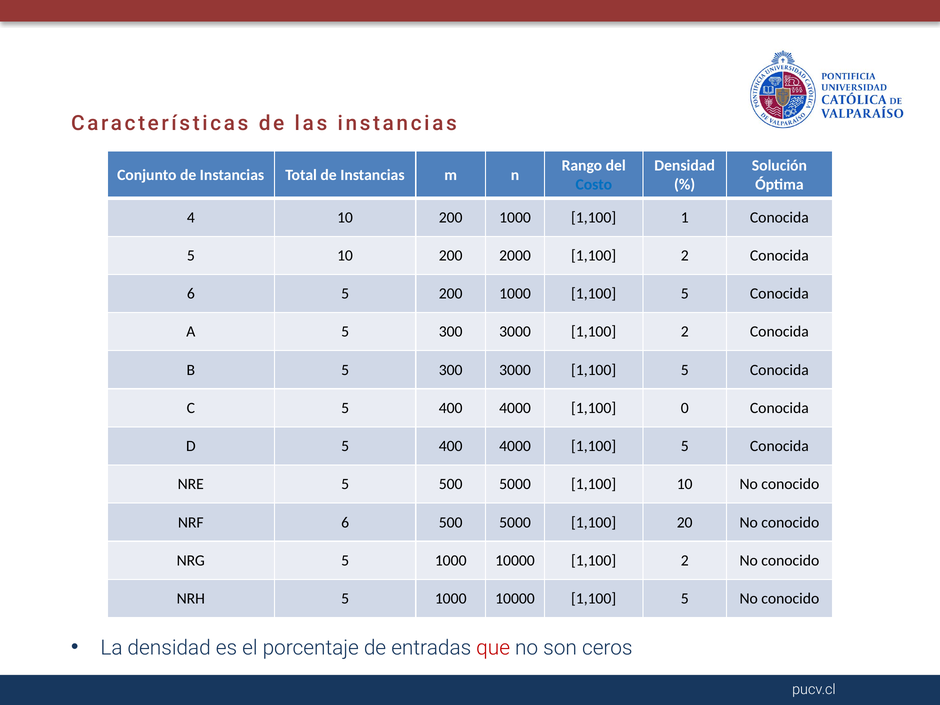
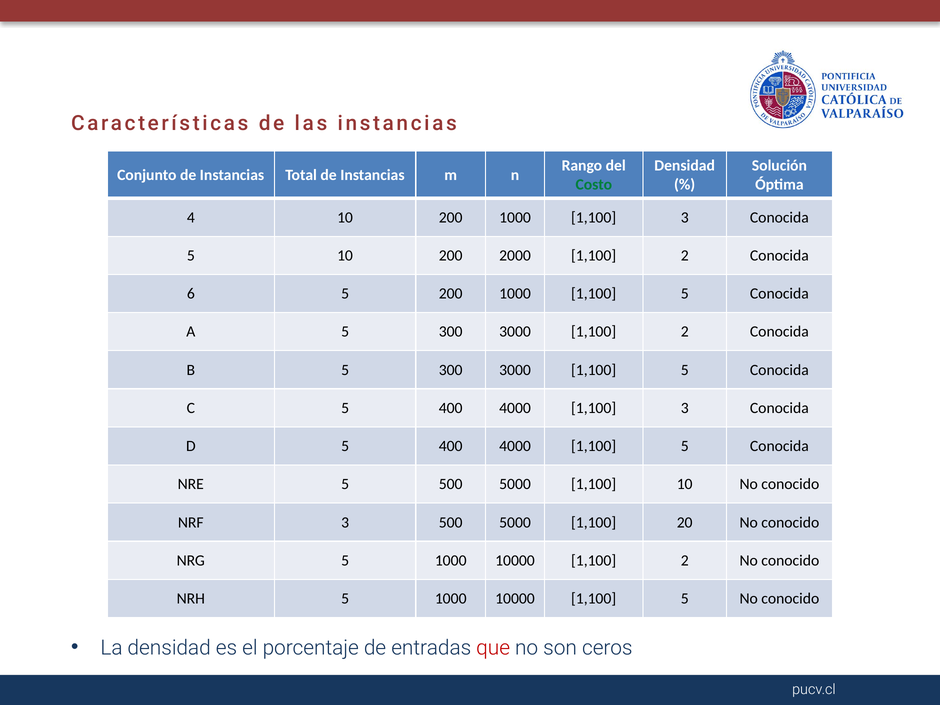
Costo colour: blue -> green (594, 185)
1000 1,100 1: 1 -> 3 (685, 217)
4000 1,100 0: 0 -> 3 (685, 408)
NRF 6: 6 -> 3 (345, 522)
